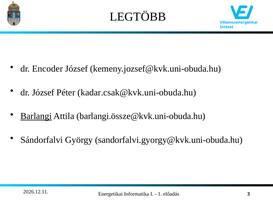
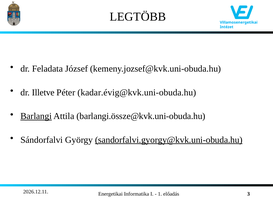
Encoder: Encoder -> Feladata (48, 69)
dr József: József -> Illetve (43, 92)
kadar.csak@kvk.uni-obuda.hu: kadar.csak@kvk.uni-obuda.hu -> kadar.évig@kvk.uni-obuda.hu (137, 92)
sandorfalvi.gyorgy@kvk.uni-obuda.hu underline: none -> present (169, 140)
